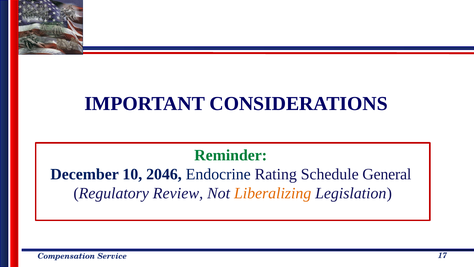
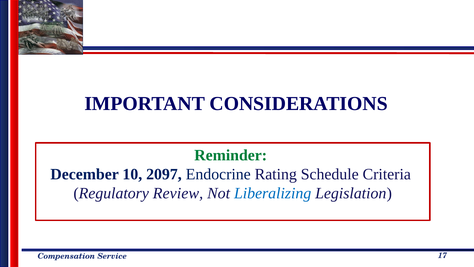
2046: 2046 -> 2097 (164, 174)
General: General -> Criteria (387, 174)
Liberalizing colour: orange -> blue (273, 193)
